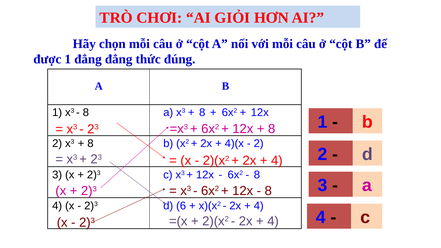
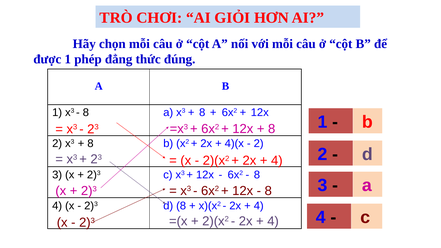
1 đẳng: đẳng -> phép (88, 59)
d 6: 6 -> 8 (181, 206)
